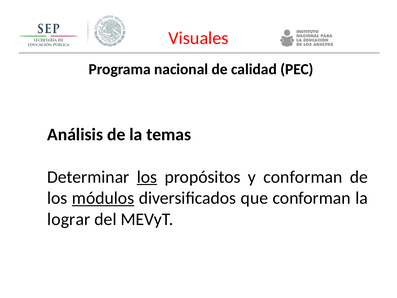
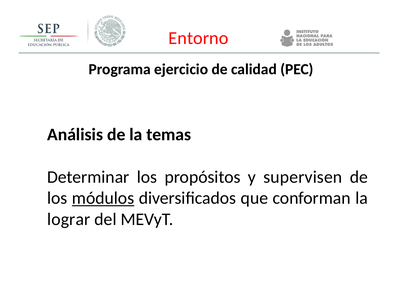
Visuales: Visuales -> Entorno (198, 38)
nacional: nacional -> ejercicio (181, 69)
los underline: present -> none (147, 177)
y conforman: conforman -> supervisen (303, 177)
